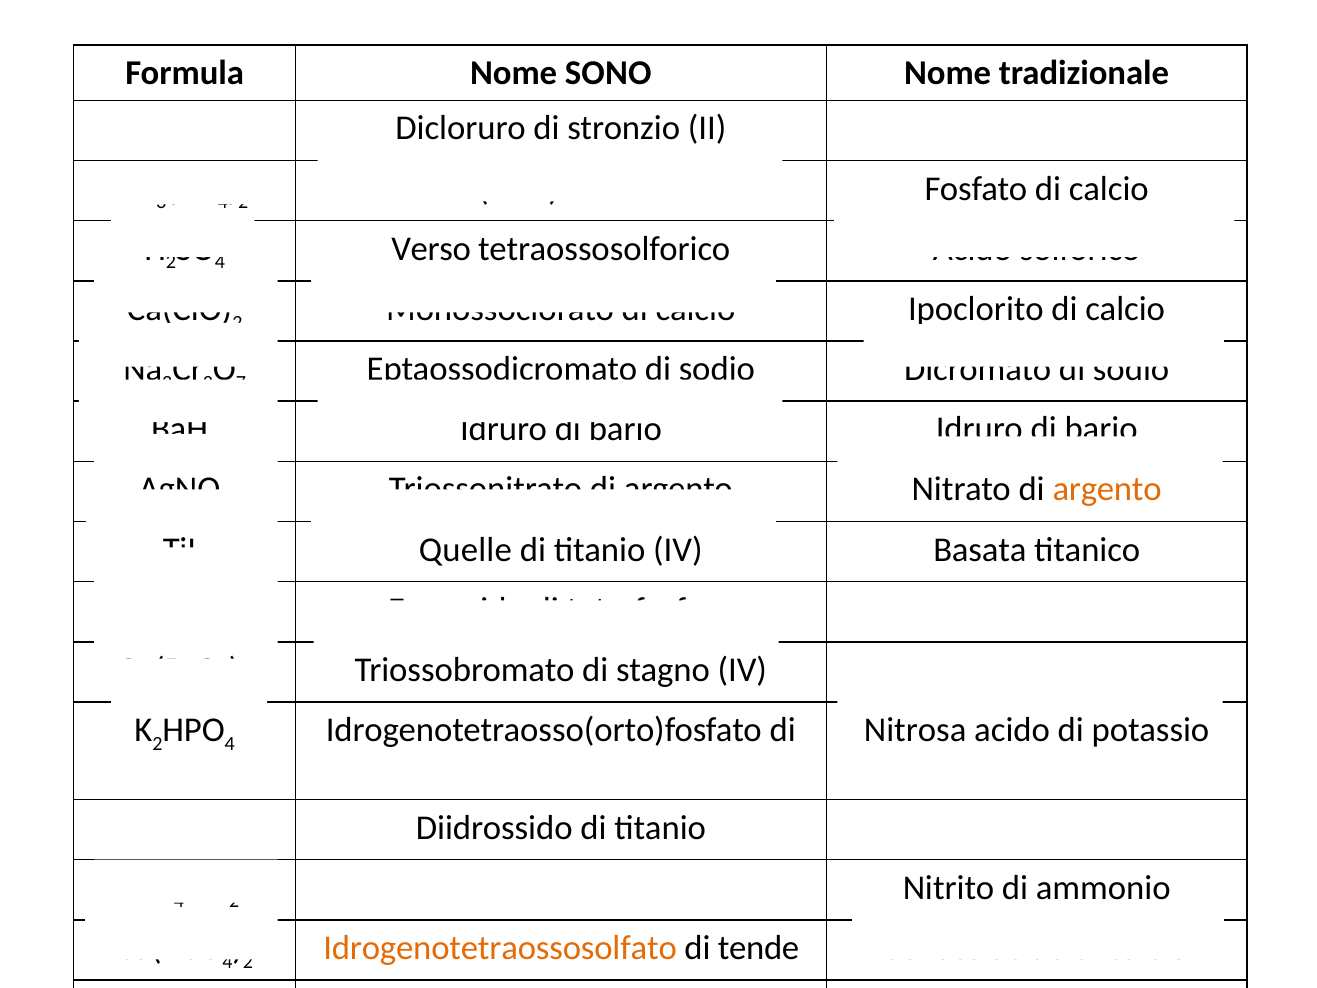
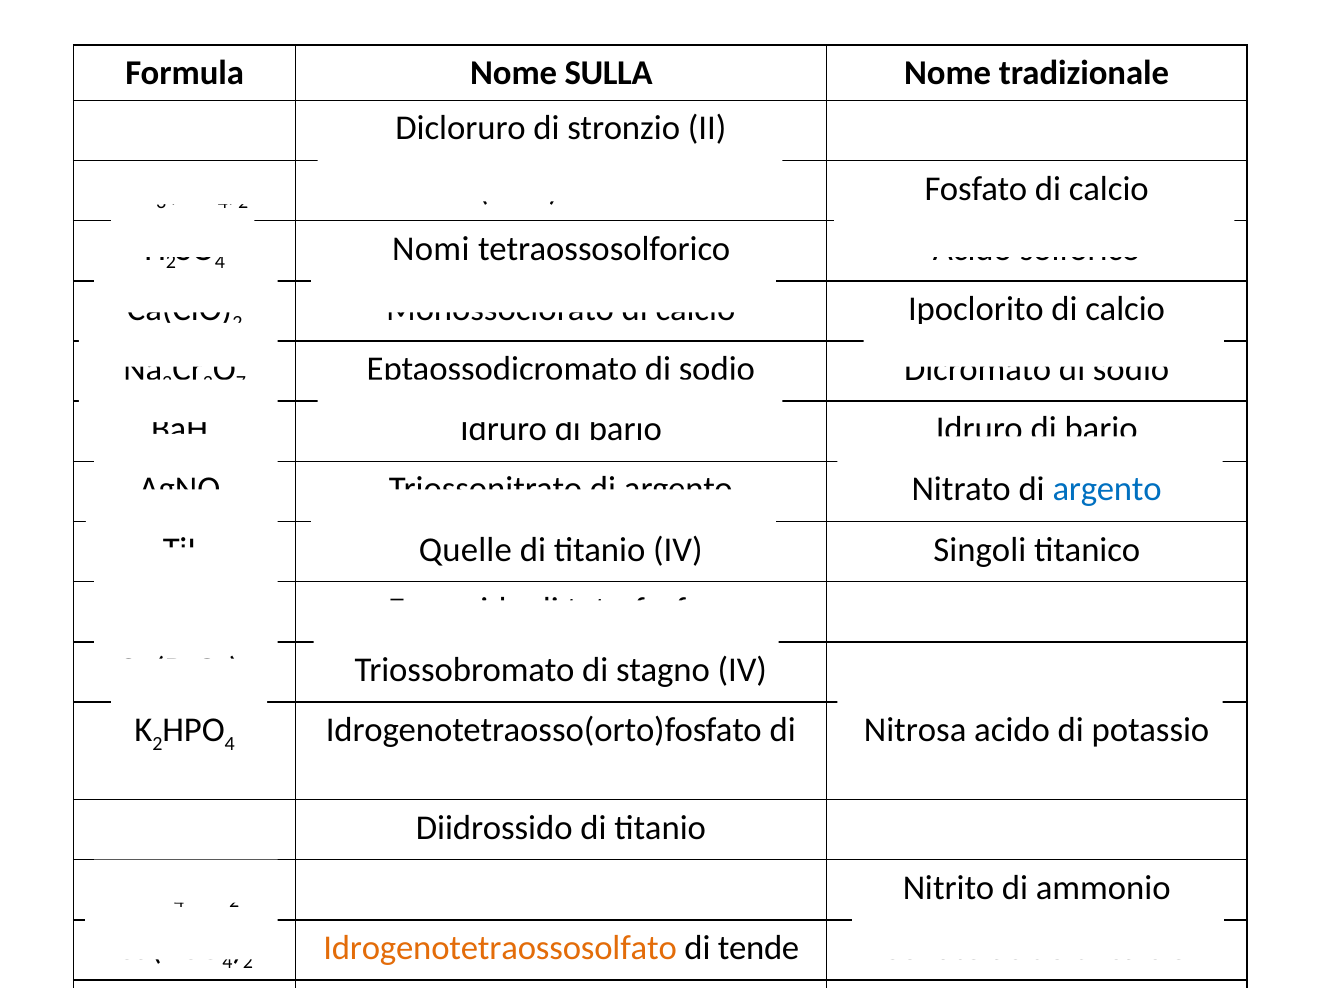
SONO: SONO -> SULLA (609, 73)
Verso: Verso -> Nomi (431, 249)
argento colour: orange -> blue (1107, 489)
Basata: Basata -> Singoli (980, 549)
